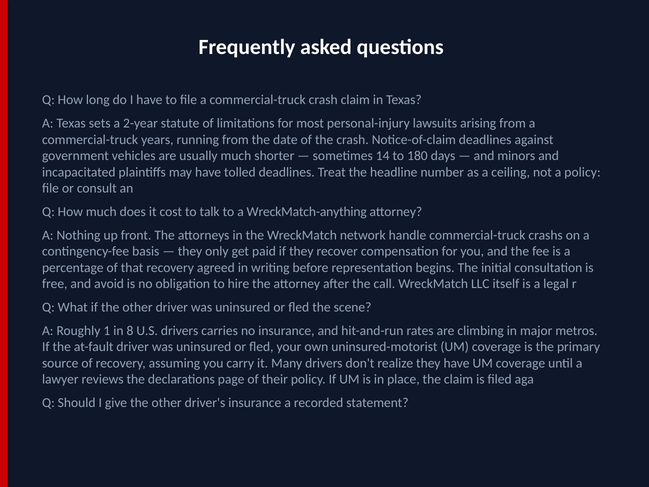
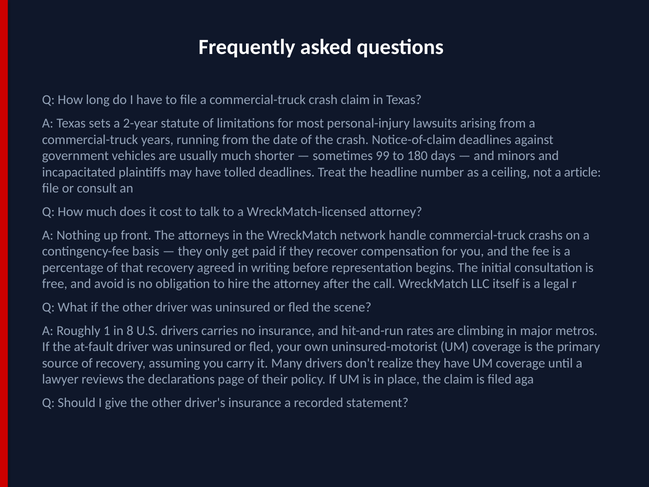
14: 14 -> 99 (383, 156)
a policy: policy -> article (583, 172)
WreckMatch-anything: WreckMatch-anything -> WreckMatch-licensed (307, 212)
